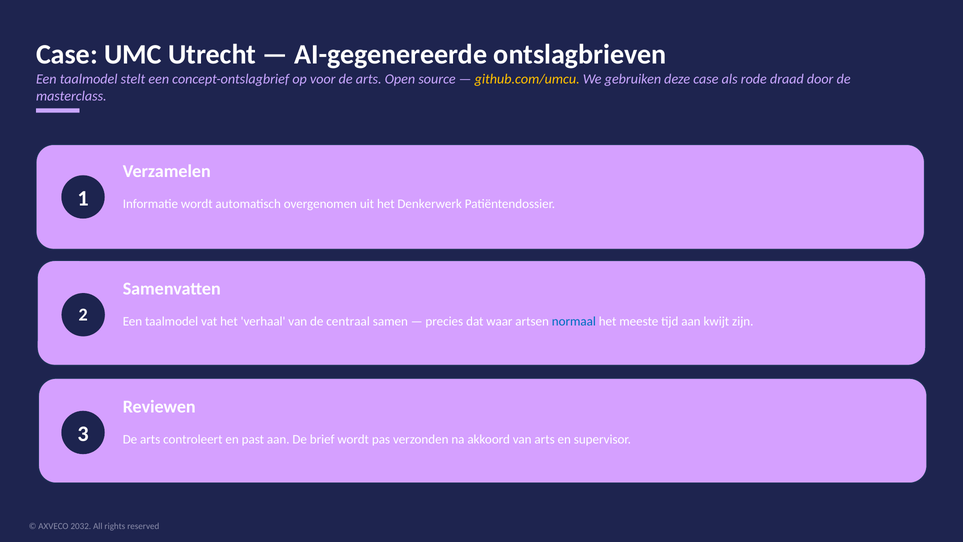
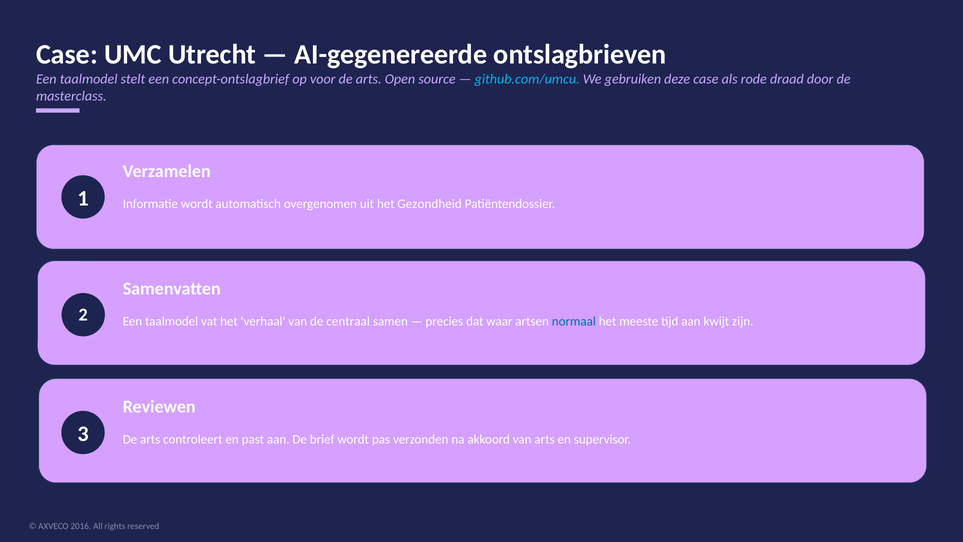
github.com/umcu colour: yellow -> light blue (527, 79)
Denkerwerk: Denkerwerk -> Gezondheid (430, 204)
2032: 2032 -> 2016 (81, 526)
